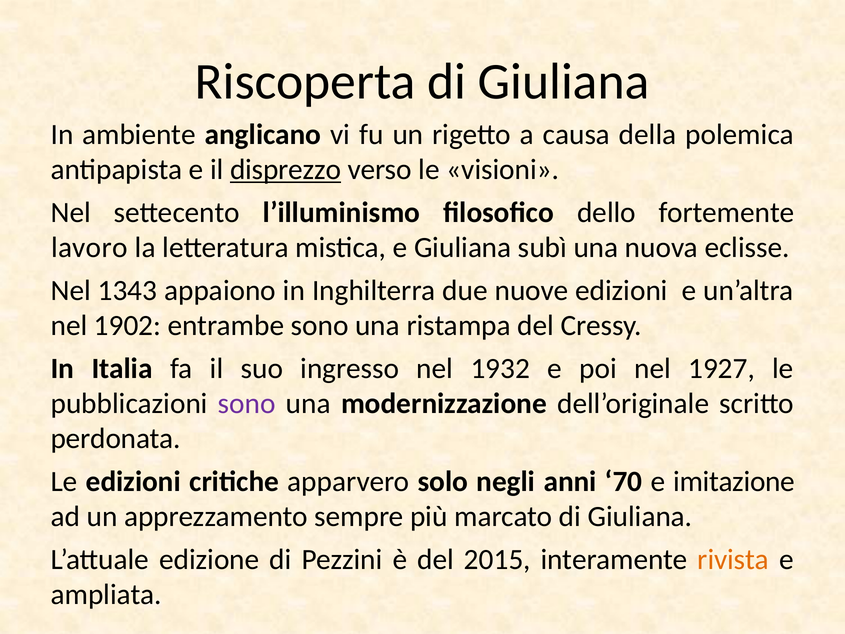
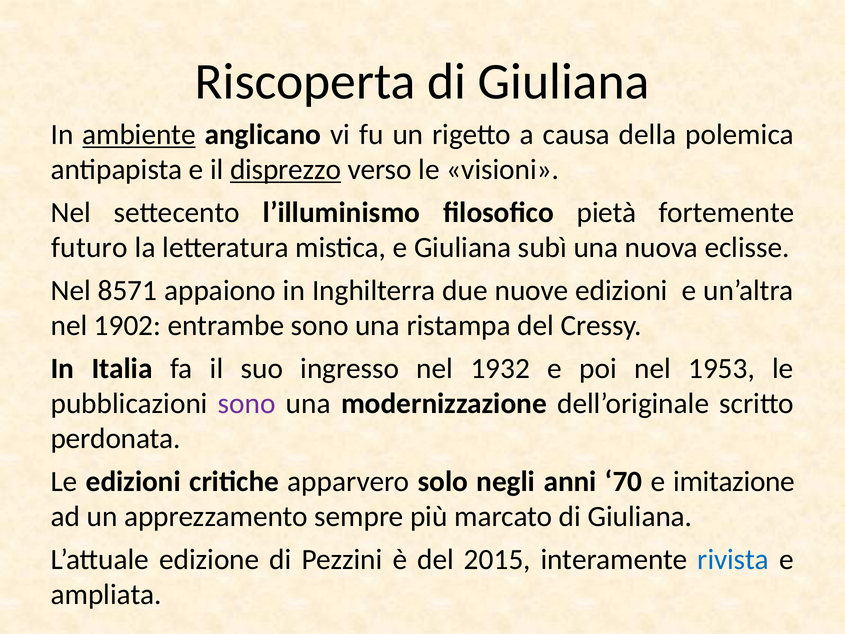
ambiente underline: none -> present (139, 134)
dello: dello -> pietà (607, 212)
lavoro: lavoro -> futuro (89, 248)
1343: 1343 -> 8571 (127, 290)
1927: 1927 -> 1953 (722, 368)
rivista colour: orange -> blue (733, 559)
